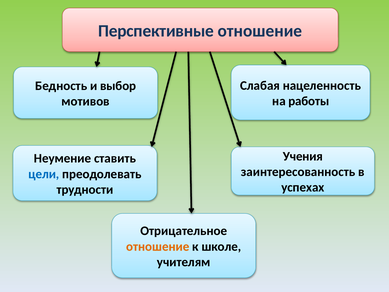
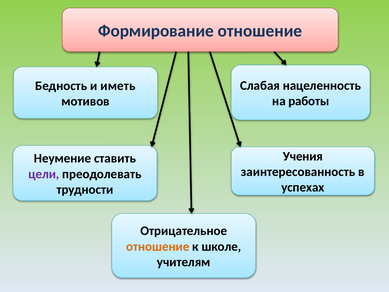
Перспективные: Перспективные -> Формирование (156, 31)
выбор: выбор -> иметь (118, 86)
цели colour: blue -> purple (44, 174)
